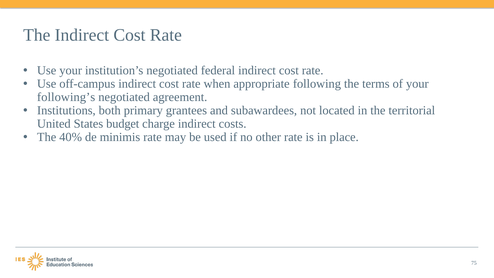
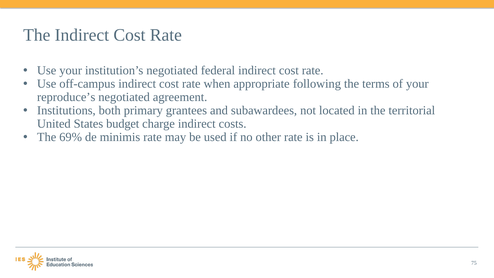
following’s: following’s -> reproduce’s (66, 97)
40%: 40% -> 69% (71, 137)
